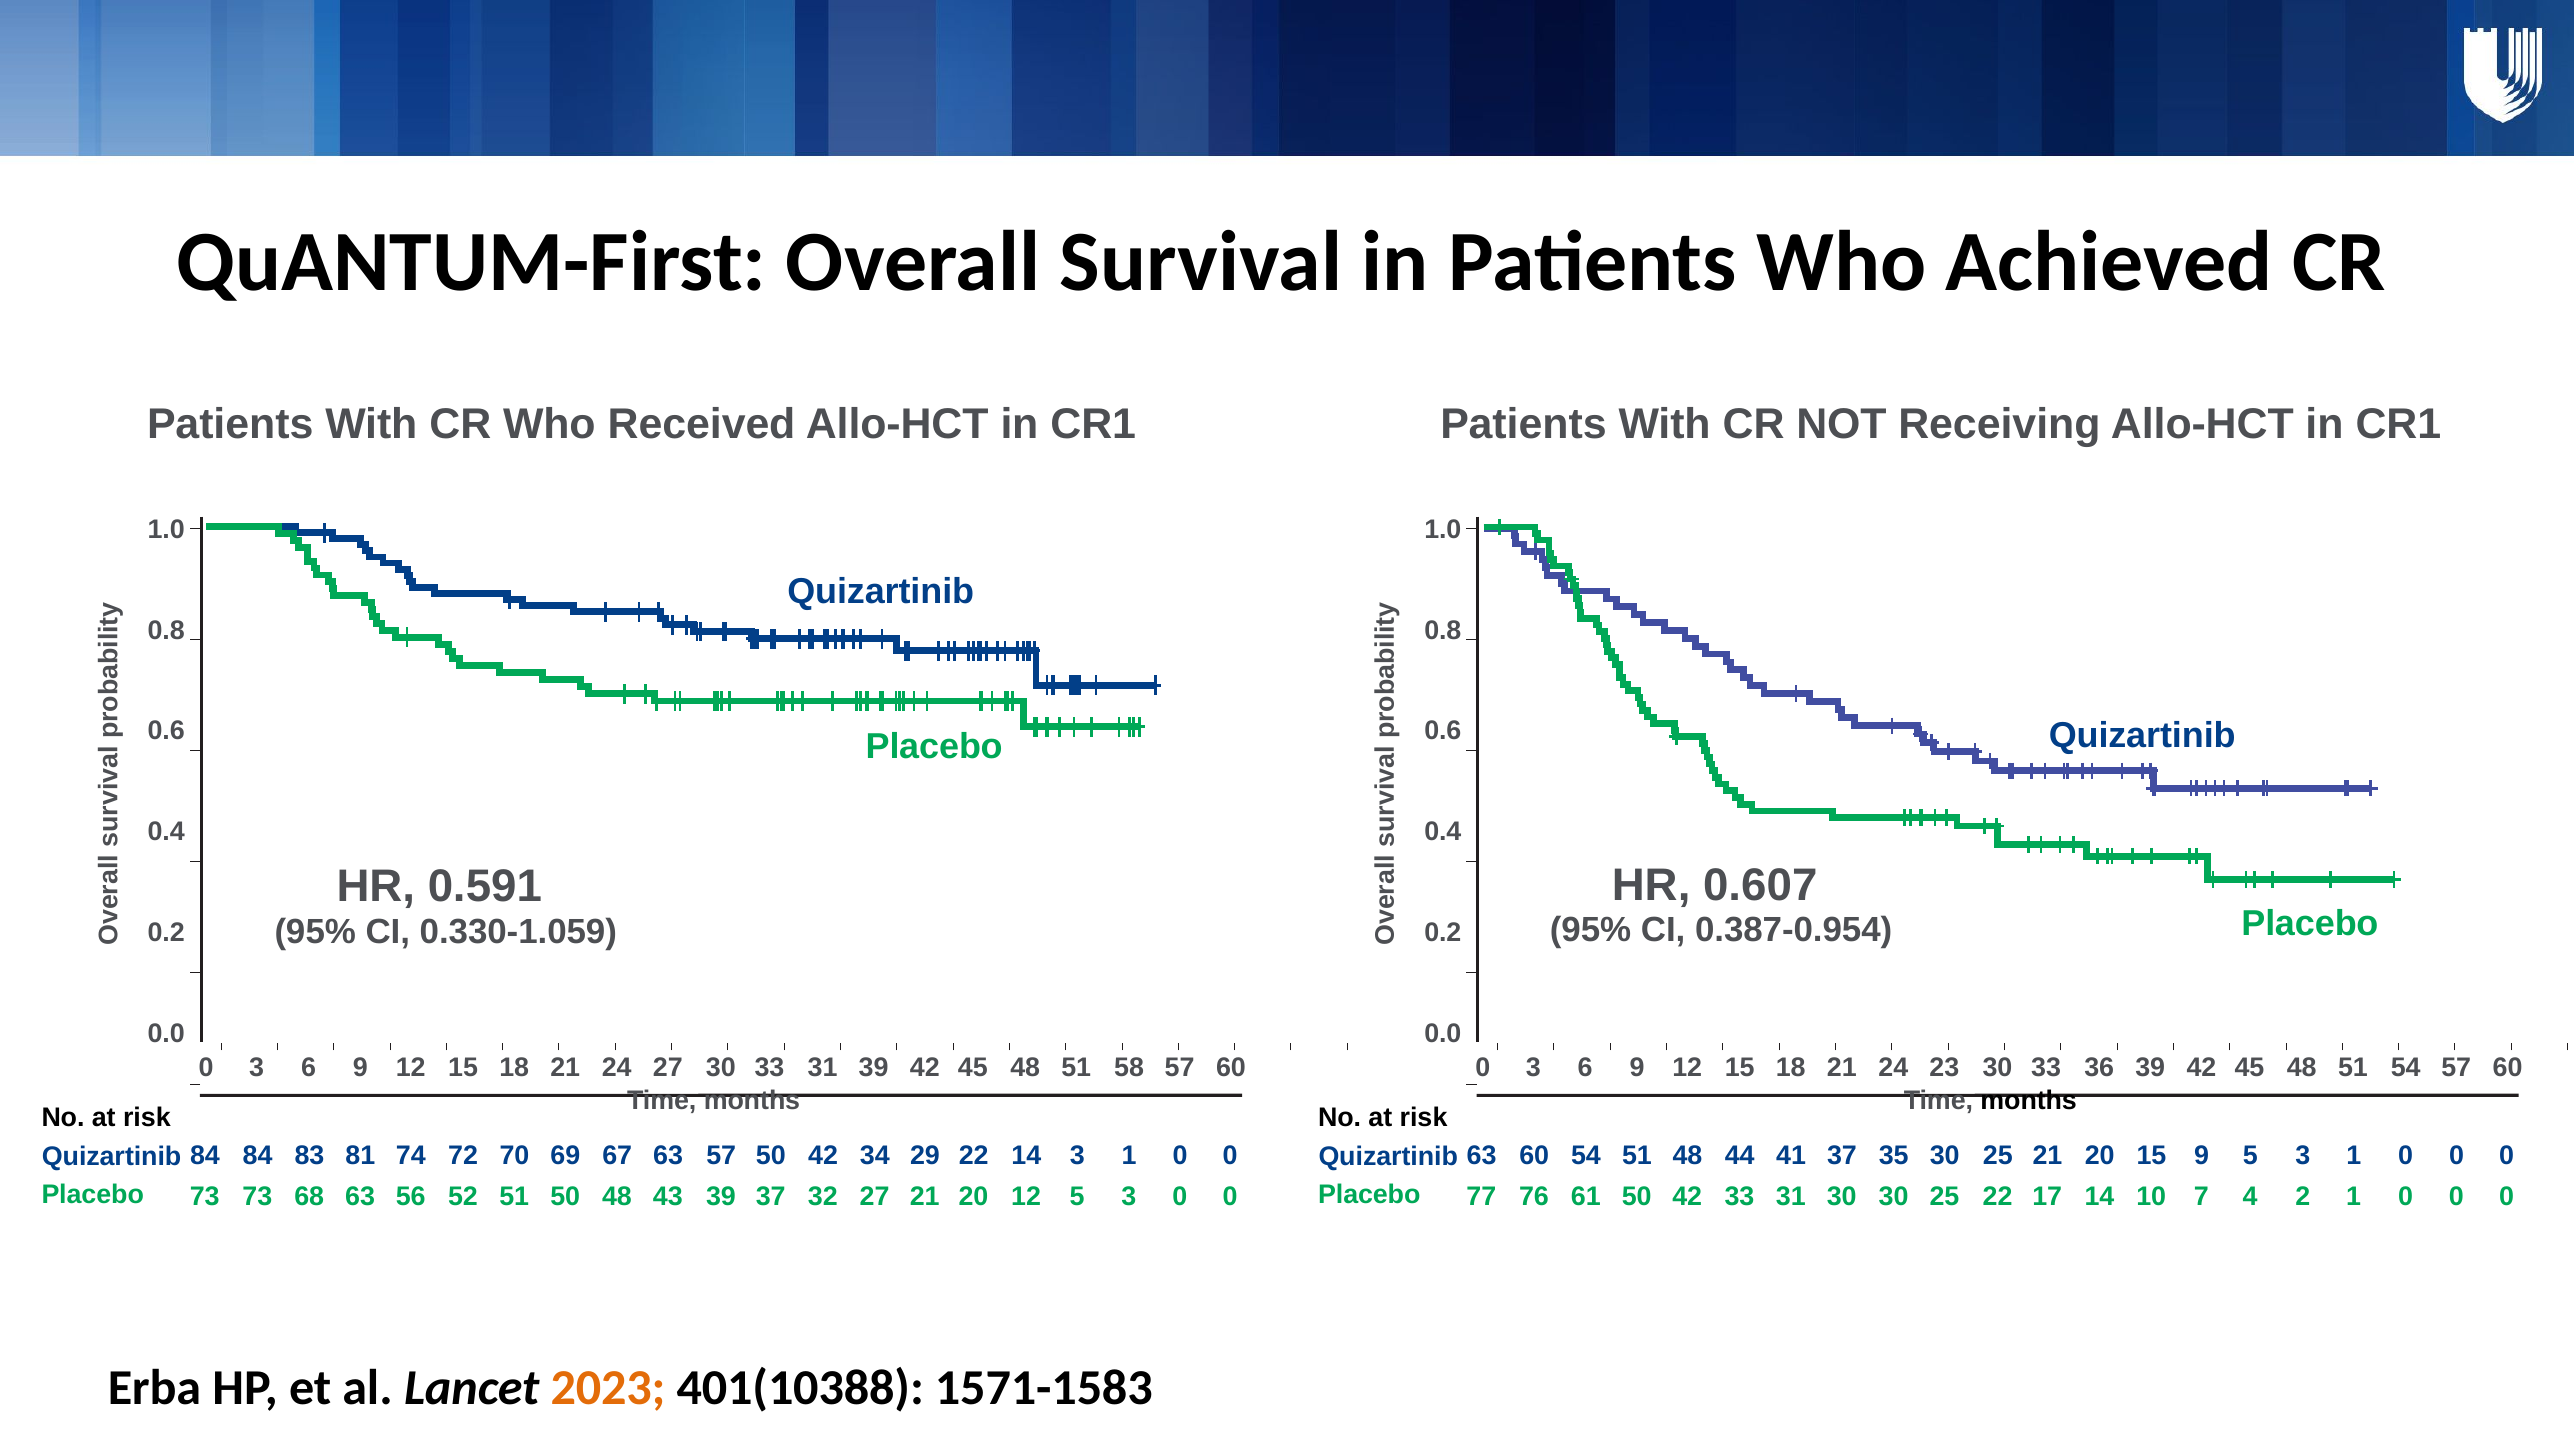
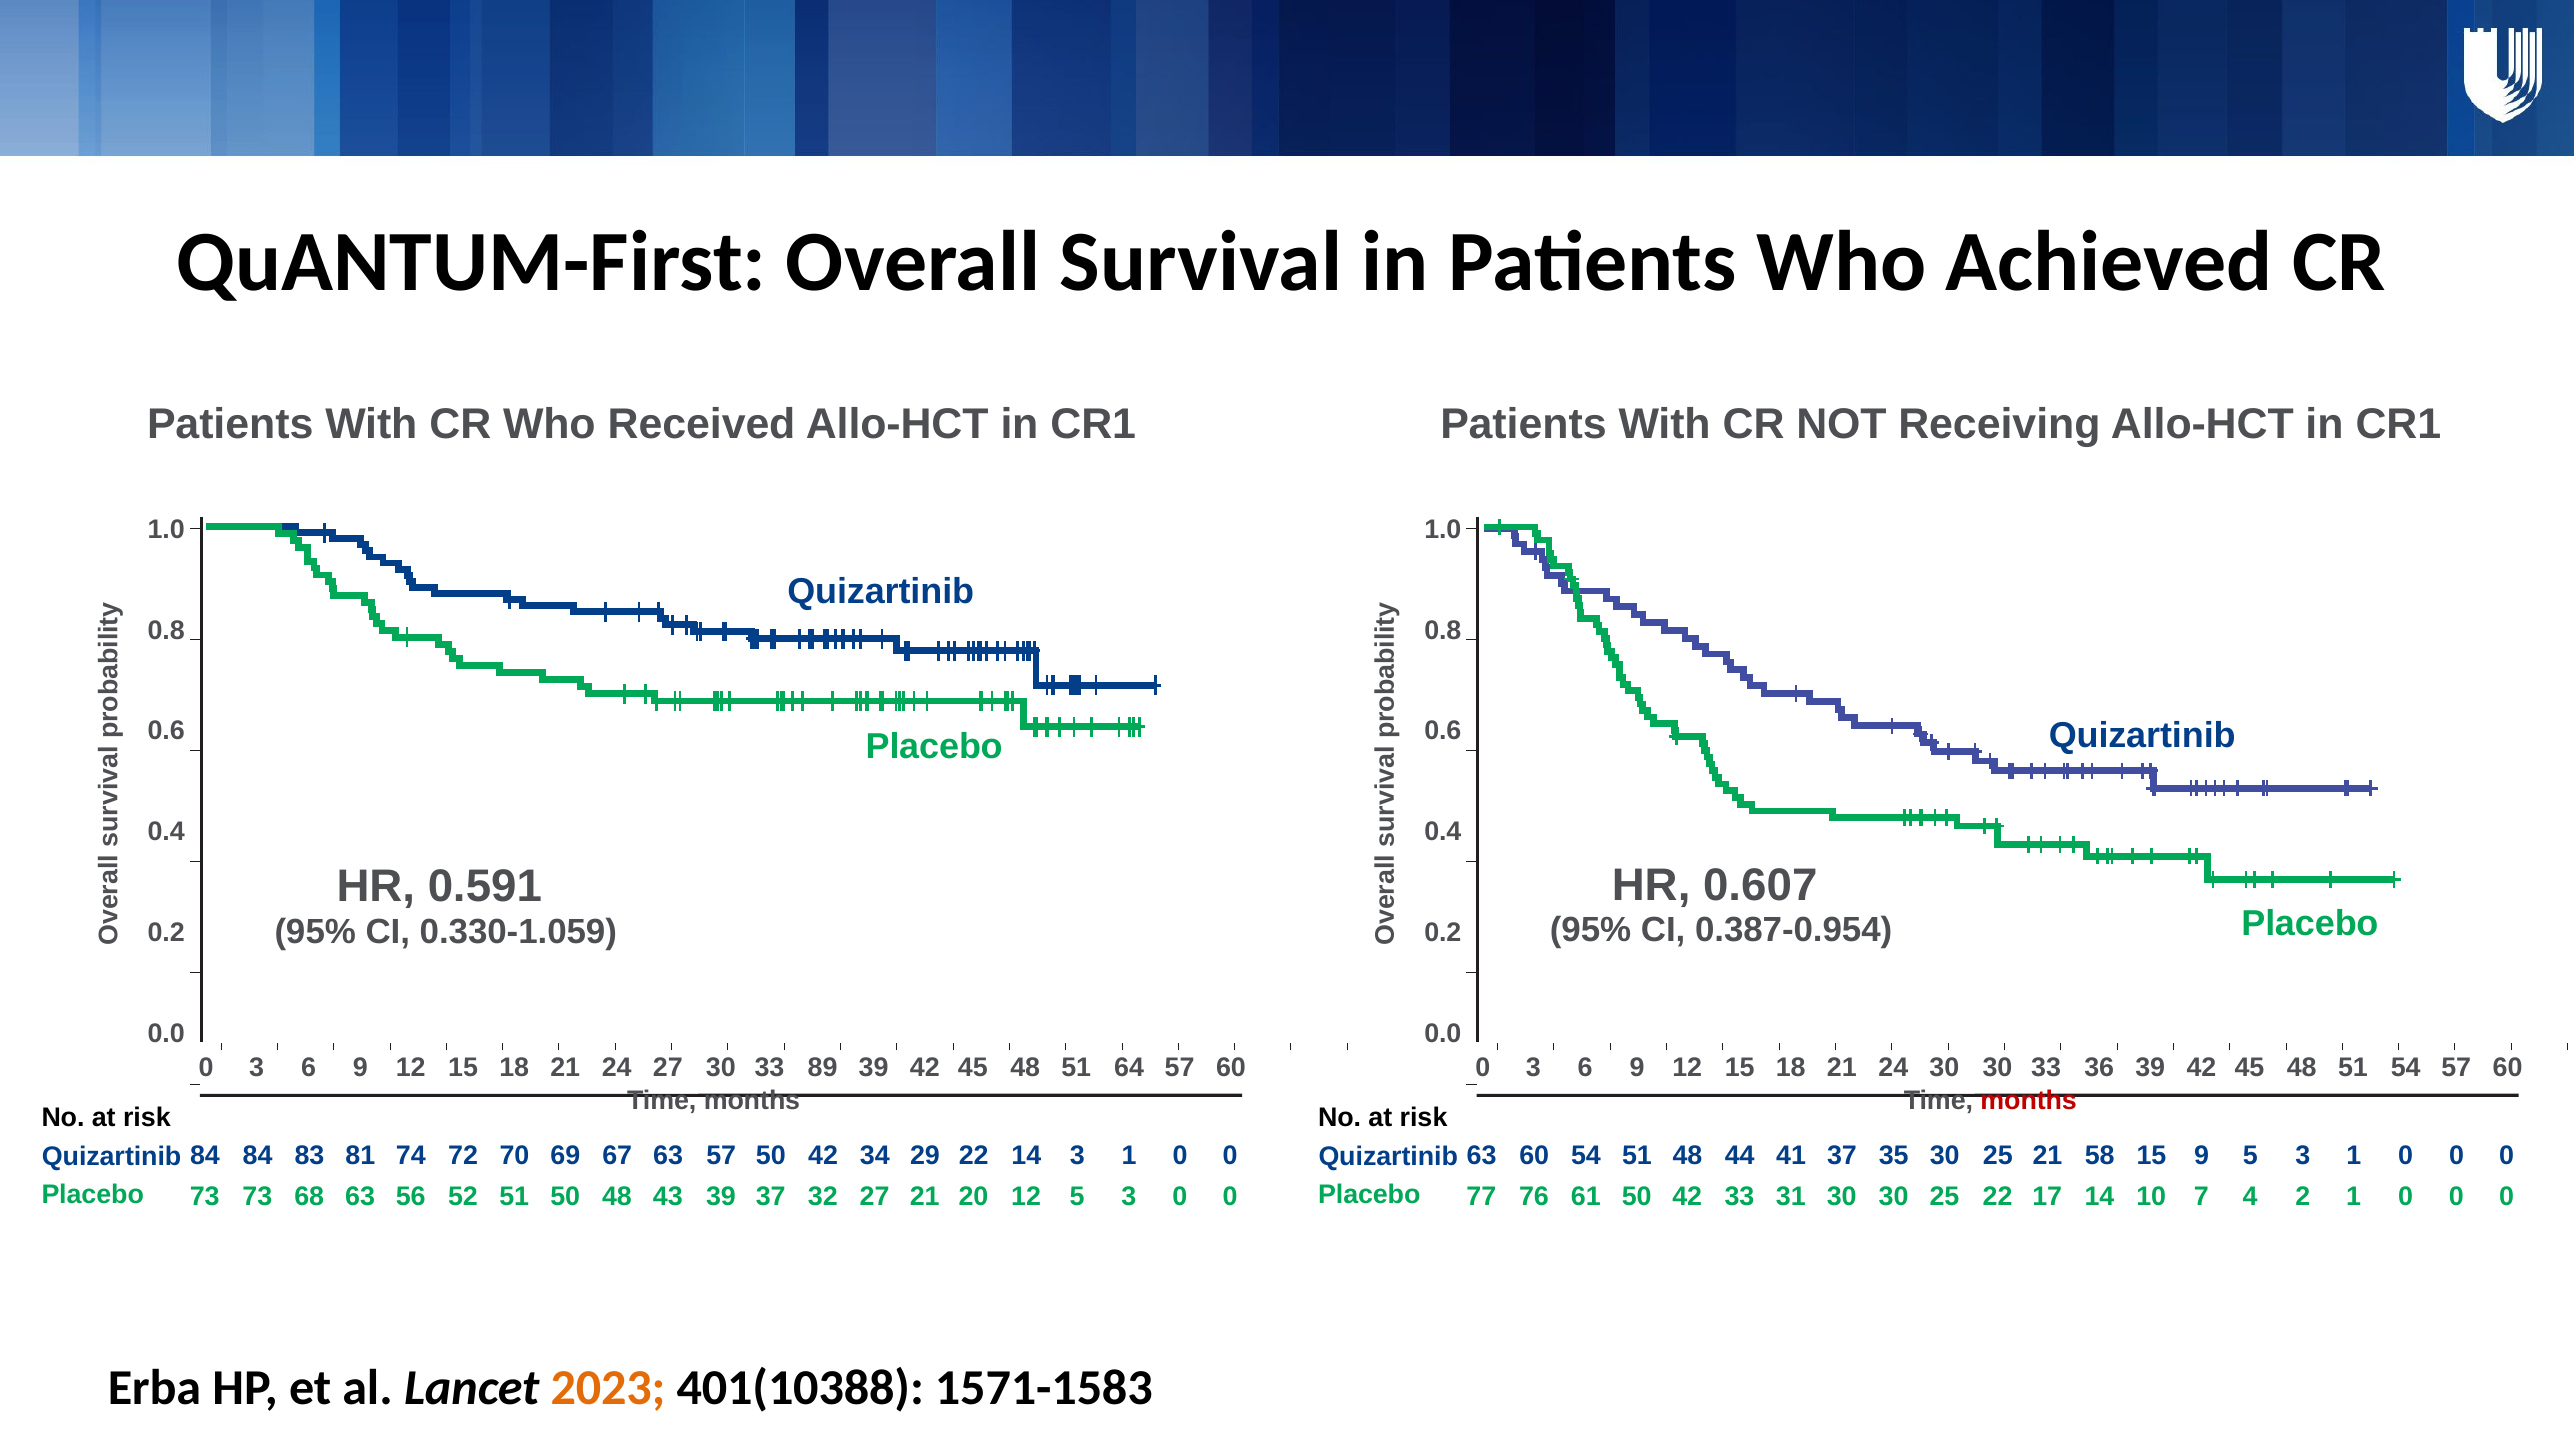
30 33 31: 31 -> 89 (823, 1068)
58: 58 -> 64 (1129, 1068)
24 23: 23 -> 30 (1944, 1068)
months colour: black -> red (2029, 1101)
25 21 20: 20 -> 58 (2100, 1156)
